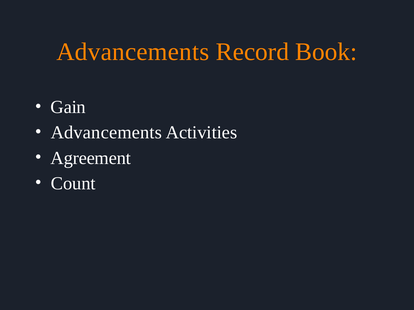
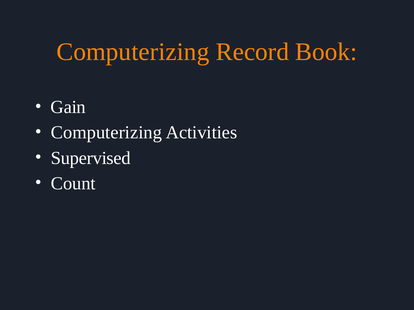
Advancements: Advancements -> Computerizing (133, 52)
Advancements: Advancements -> Computerizing (106, 133)
Agreement: Agreement -> Supervised (91, 158)
